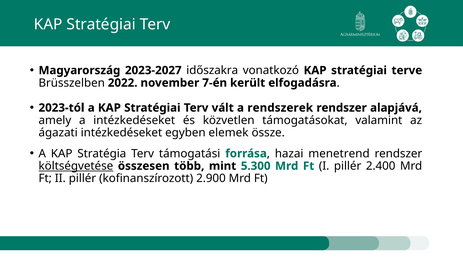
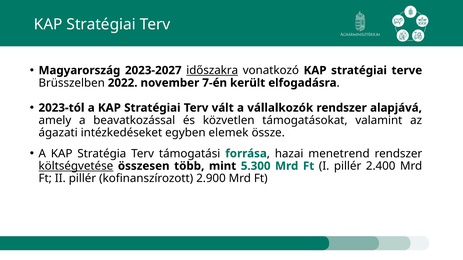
időszakra underline: none -> present (212, 70)
rendszerek: rendszerek -> vállalkozók (280, 108)
a intézkedéseket: intézkedéseket -> beavatkozással (134, 120)
